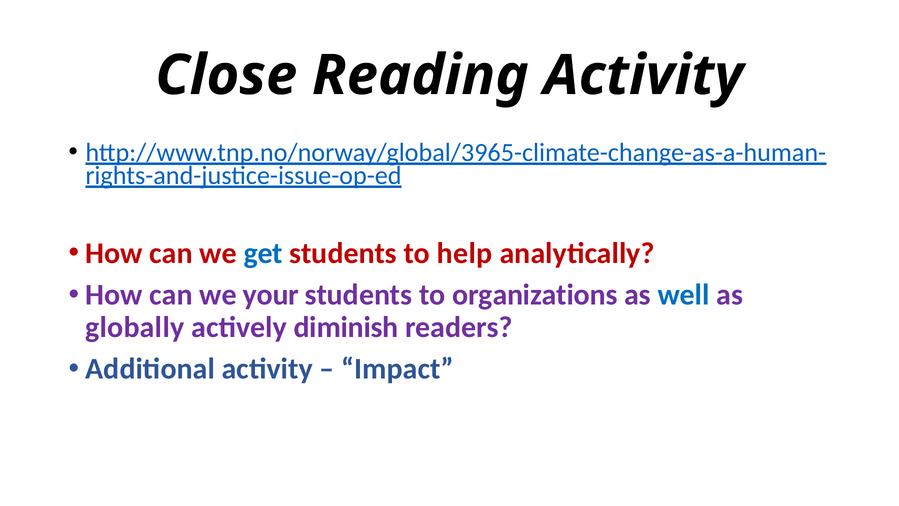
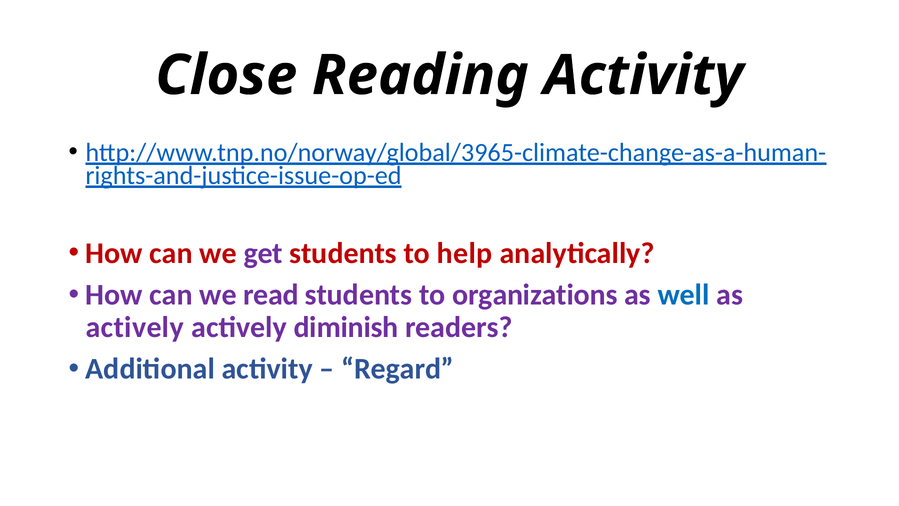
get colour: blue -> purple (263, 253)
your: your -> read (271, 295)
globally: globally -> actively (135, 327)
Impact: Impact -> Regard (398, 369)
